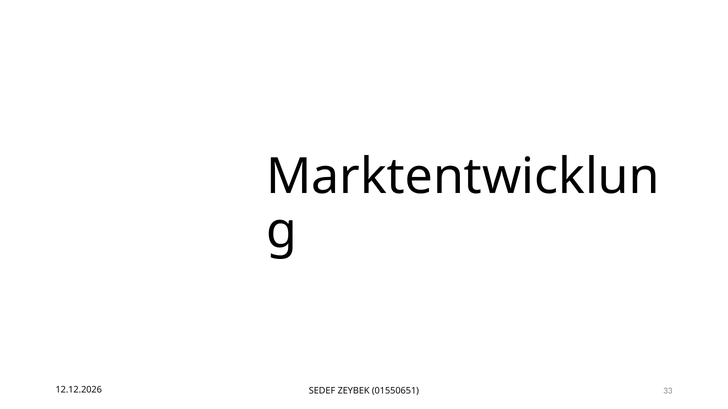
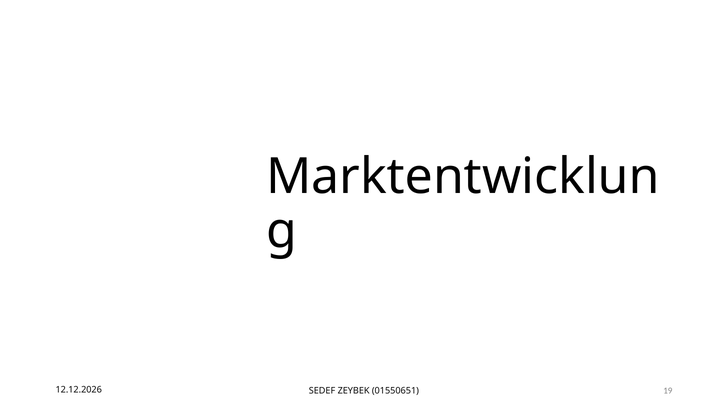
33: 33 -> 19 (668, 391)
